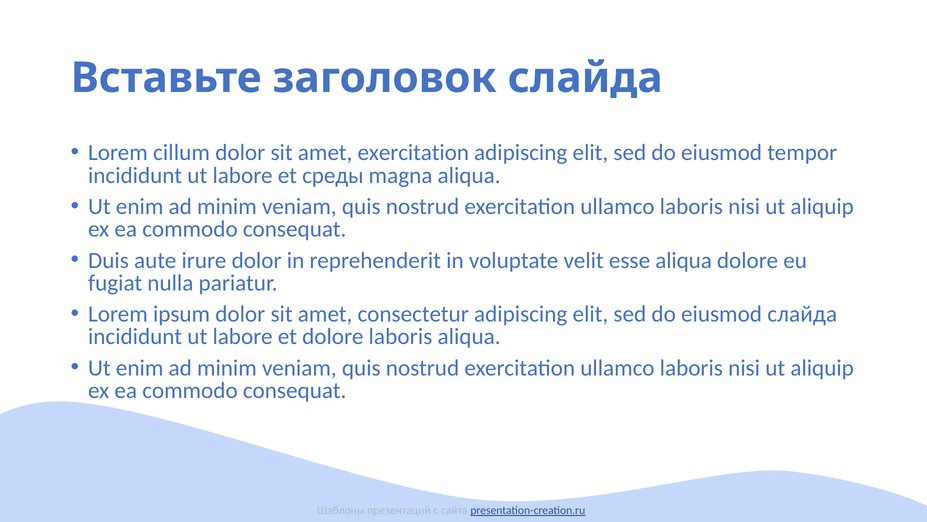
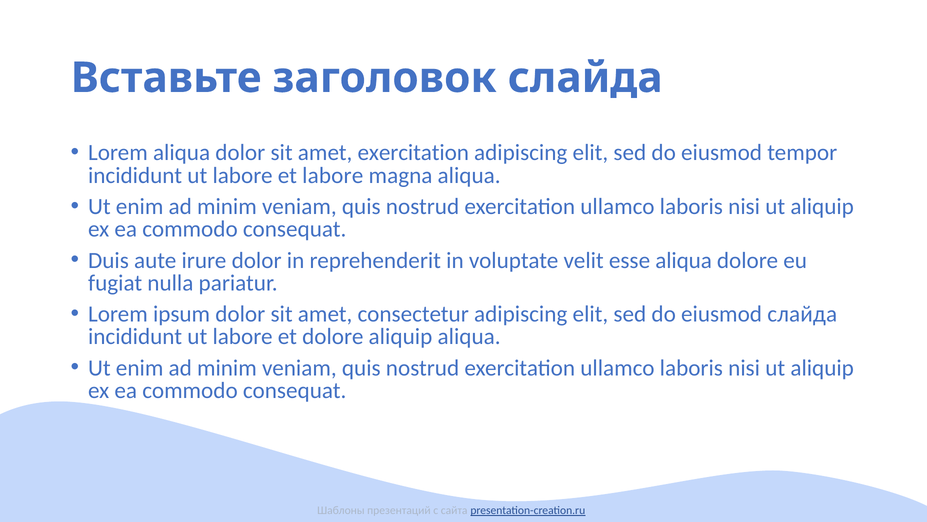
Lorem cillum: cillum -> aliqua (182, 153)
et среды: среды -> labore (333, 175)
dolore laboris: laboris -> aliquip (400, 336)
